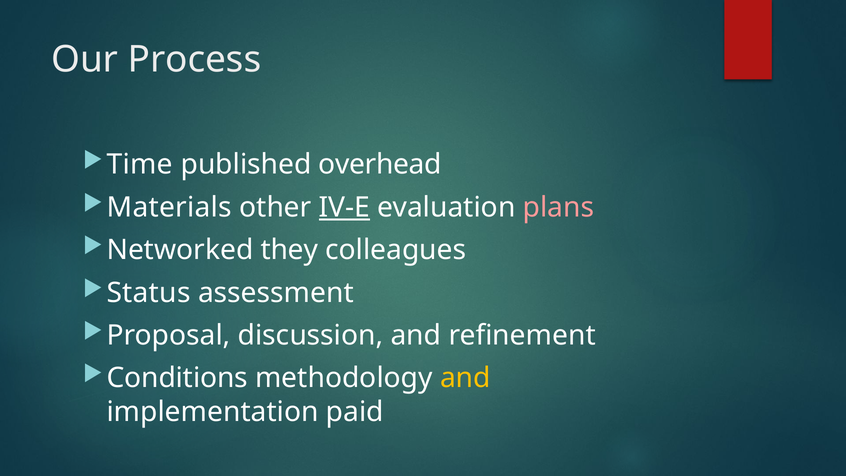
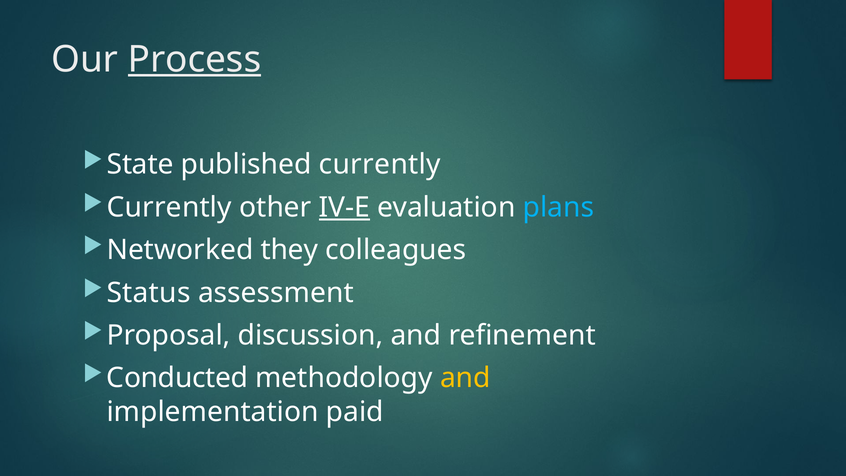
Process underline: none -> present (195, 59)
Time: Time -> State (140, 165)
published overhead: overhead -> currently (380, 165)
Materials: Materials -> Currently (169, 207)
plans colour: pink -> light blue (558, 207)
Conditions: Conditions -> Conducted (177, 378)
